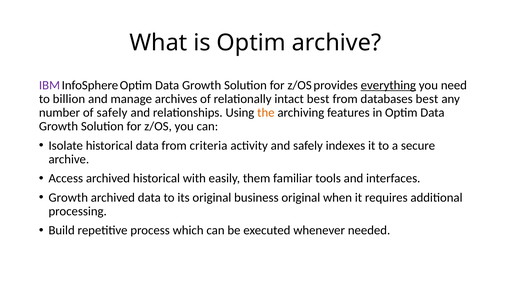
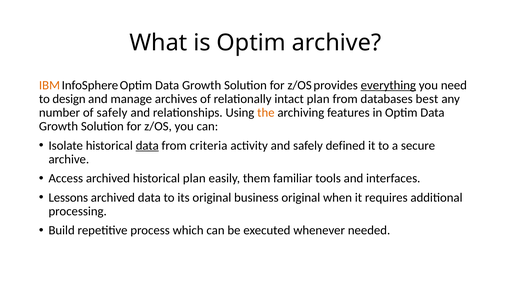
IBM colour: purple -> orange (49, 85)
billion: billion -> design (69, 99)
intact best: best -> plan (318, 99)
data underline: none -> present (147, 146)
indexes: indexes -> defined (345, 146)
historical with: with -> plan (194, 179)
Growth: Growth -> Lessons (68, 198)
